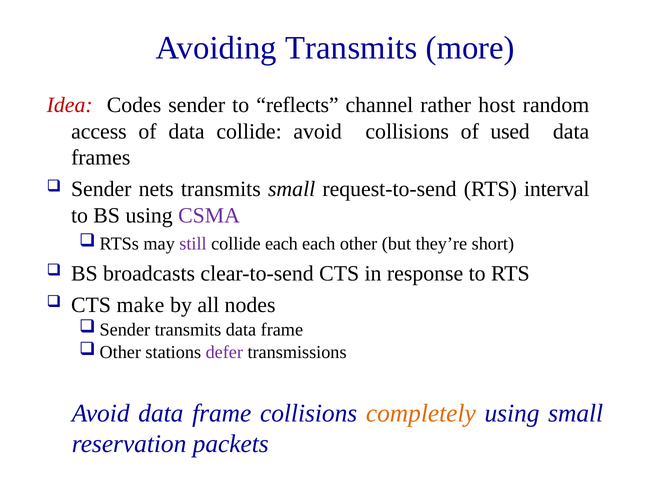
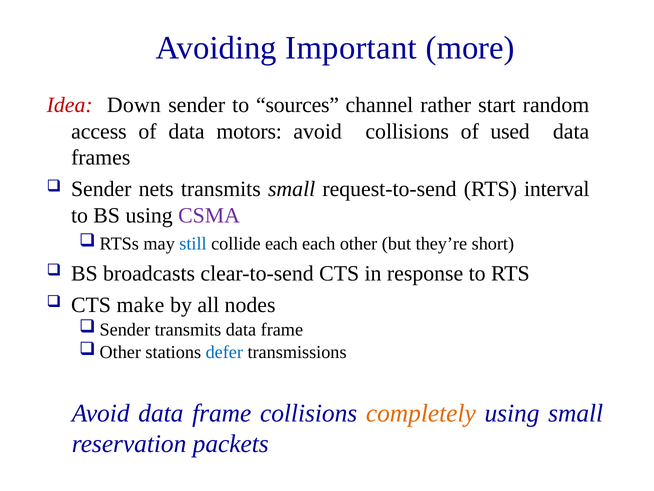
Avoiding Transmits: Transmits -> Important (351, 48)
Codes: Codes -> Down (134, 105)
reflects: reflects -> sources (298, 105)
host: host -> start (497, 105)
data collide: collide -> motors (249, 131)
still colour: purple -> blue (193, 243)
defer colour: purple -> blue (224, 352)
